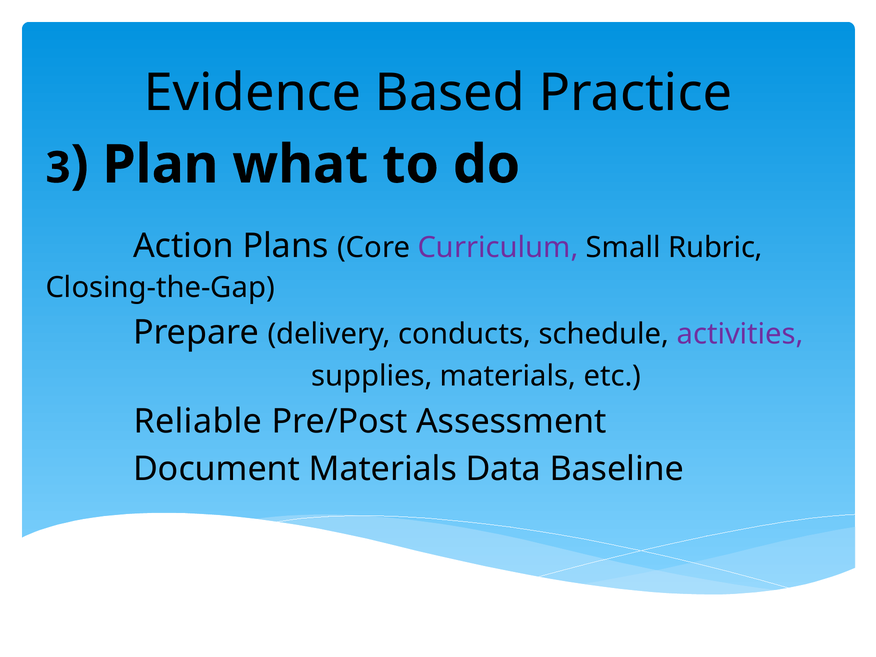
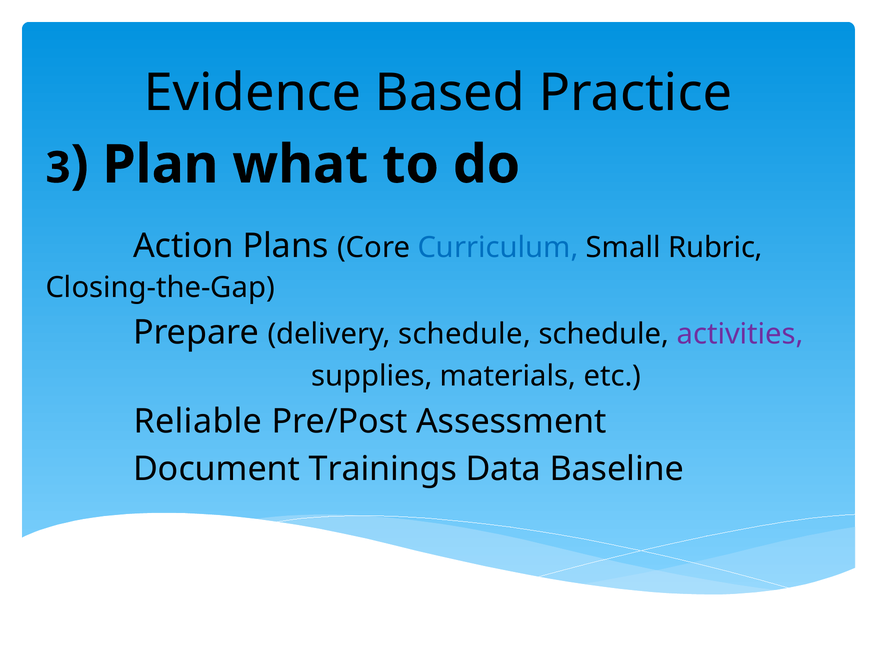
Curriculum colour: purple -> blue (498, 248)
delivery conducts: conducts -> schedule (465, 334)
Document Materials: Materials -> Trainings (383, 469)
